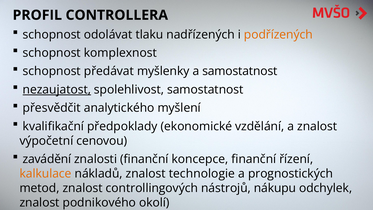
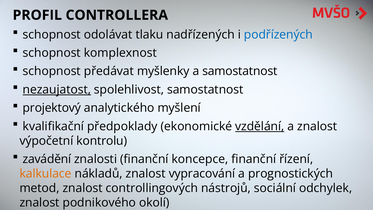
podřízených colour: orange -> blue (278, 34)
přesvědčit: přesvědčit -> projektový (52, 108)
vzdělání underline: none -> present (260, 126)
cenovou: cenovou -> kontrolu (102, 141)
technologie: technologie -> vypracování (202, 174)
nákupu: nákupu -> sociální (275, 188)
